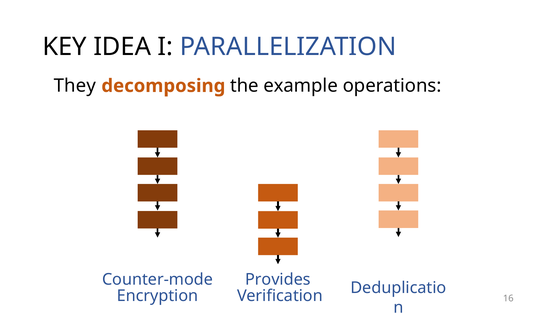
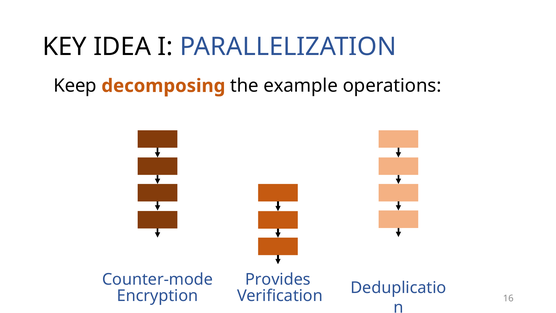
They: They -> Keep (75, 86)
